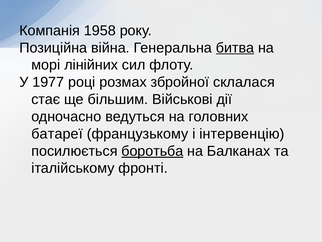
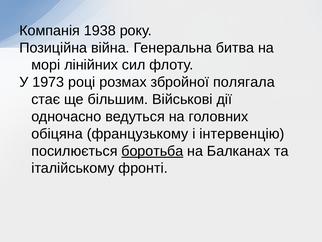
1958: 1958 -> 1938 (100, 30)
битва underline: present -> none (235, 48)
1977: 1977 -> 1973 (48, 82)
склалася: склалася -> полягала (244, 82)
батареї: батареї -> обіцяна (57, 134)
